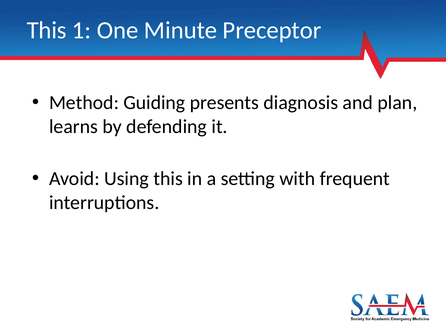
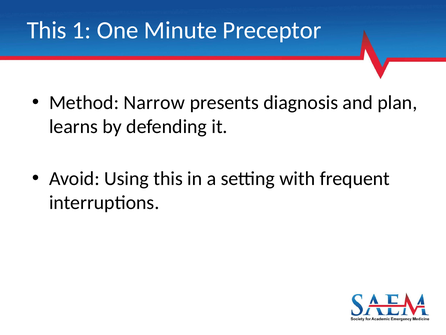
Guiding: Guiding -> Narrow (154, 102)
